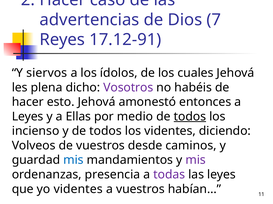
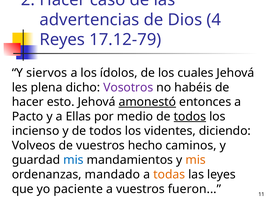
7: 7 -> 4 (214, 20)
17.12-91: 17.12-91 -> 17.12-79 (125, 40)
amonestó underline: none -> present (147, 102)
Leyes: Leyes -> Pacto (28, 117)
desde: desde -> hecho (145, 146)
mis colour: purple -> orange (196, 161)
presencia: presencia -> mandado (112, 175)
todas colour: purple -> orange (169, 175)
yo videntes: videntes -> paciente (78, 190)
habían: habían -> fueron (194, 190)
